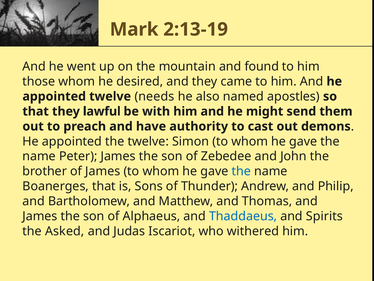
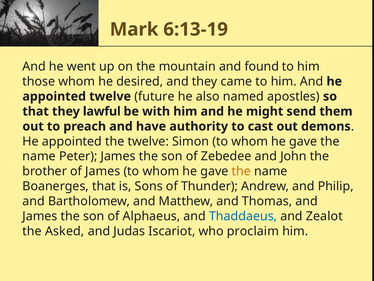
2:13-19: 2:13-19 -> 6:13-19 (196, 29)
needs: needs -> future (154, 96)
the colour: blue -> orange (241, 171)
Spirits: Spirits -> Zealot (324, 216)
withered: withered -> proclaim (253, 231)
